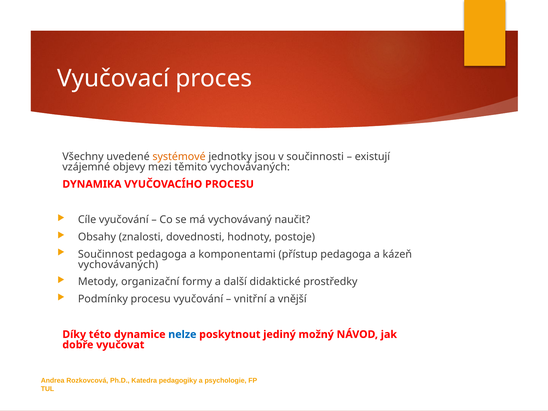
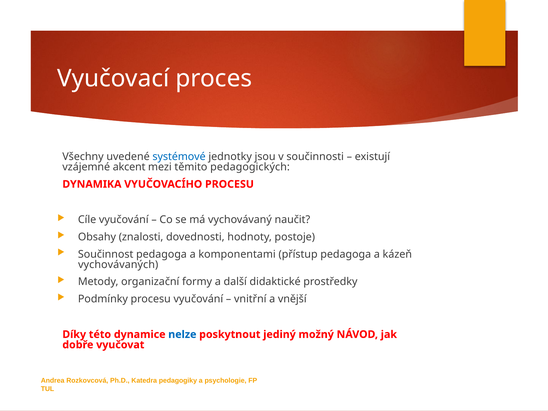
systémové colour: orange -> blue (179, 157)
objevy: objevy -> akcent (129, 167)
těmito vychovávaných: vychovávaných -> pedagogických (250, 167)
